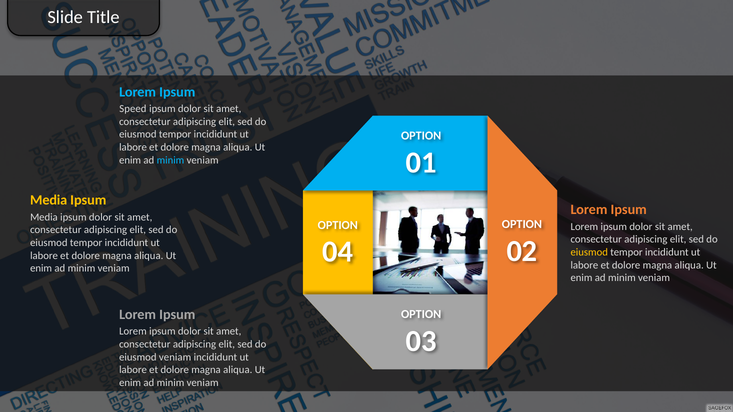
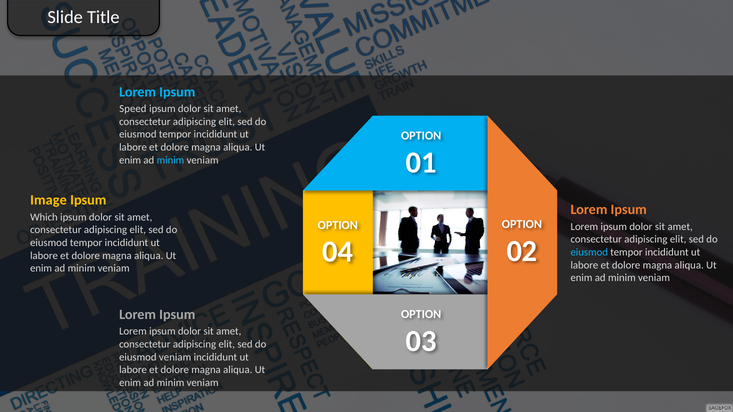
Media: Media -> Image (49, 200)
Media: Media -> Which (44, 217)
eiusmod colour: yellow -> light blue (589, 252)
